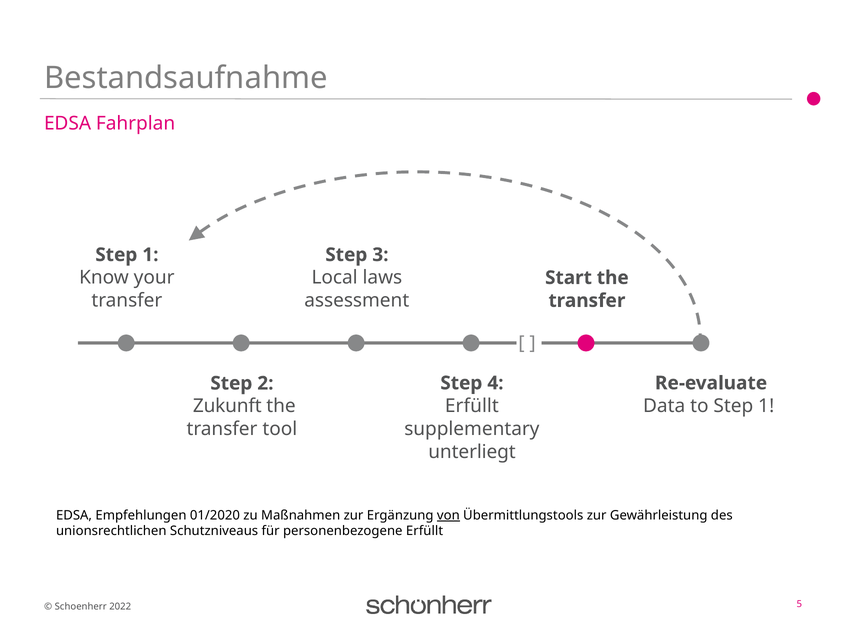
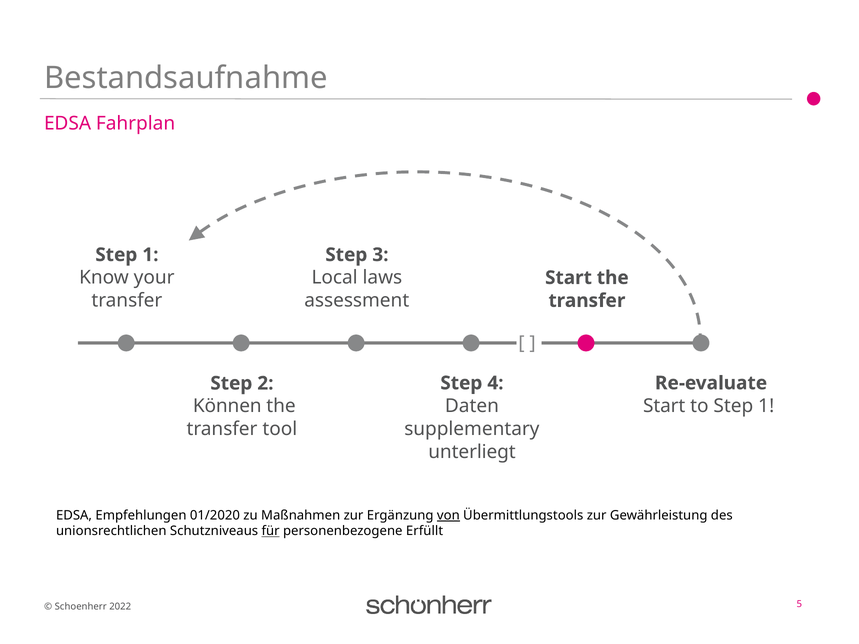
Erfüllt: Erfüllt -> Daten (472, 406)
Data: Data -> Start (664, 406)
Zukunft: Zukunft -> Können (227, 406)
für underline: none -> present (271, 531)
